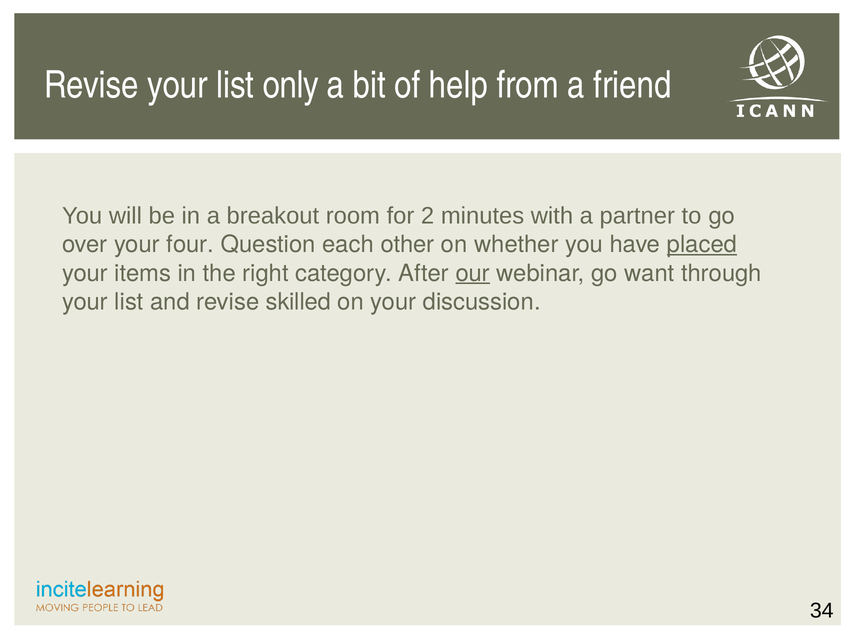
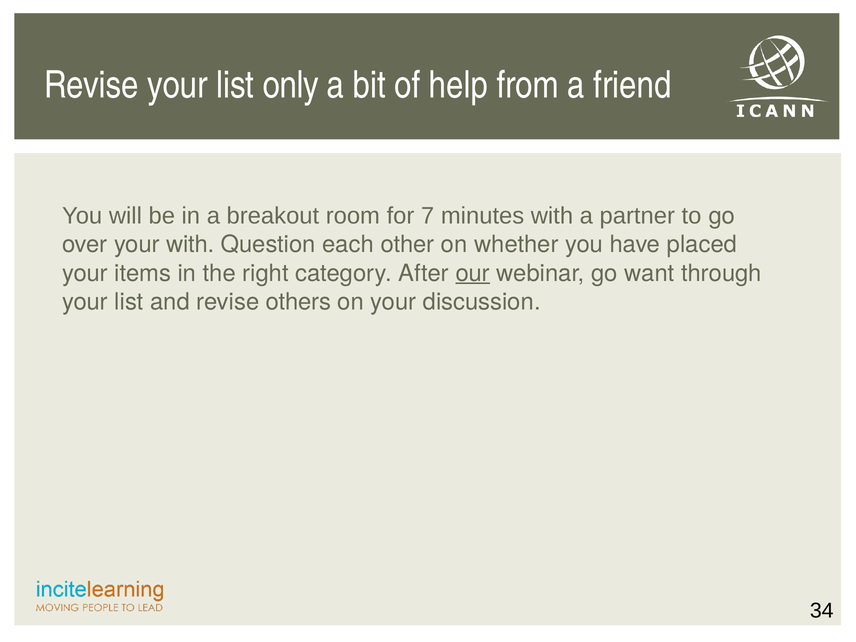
2: 2 -> 7 (428, 216)
your four: four -> with (190, 245)
placed underline: present -> none (702, 245)
skilled: skilled -> others (298, 302)
